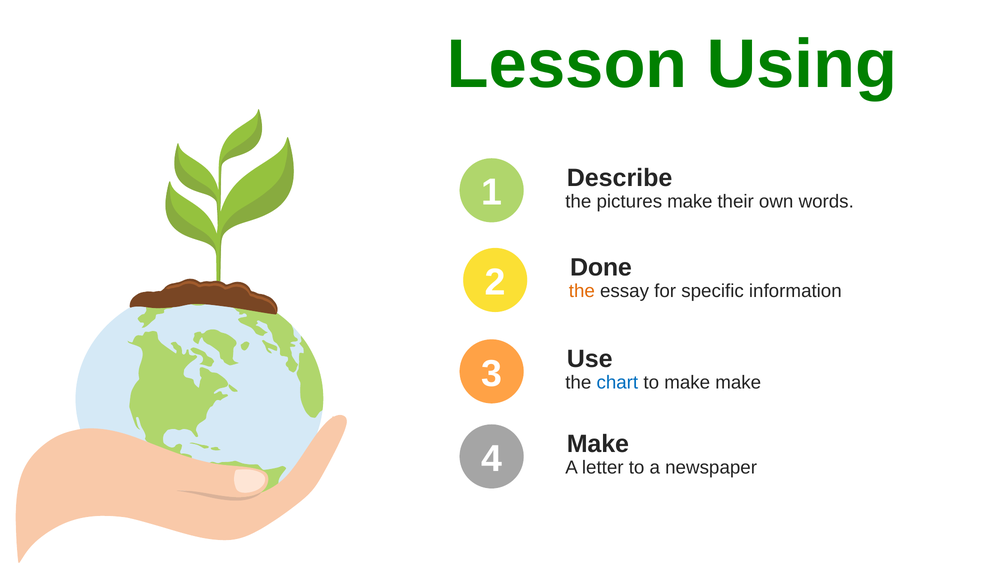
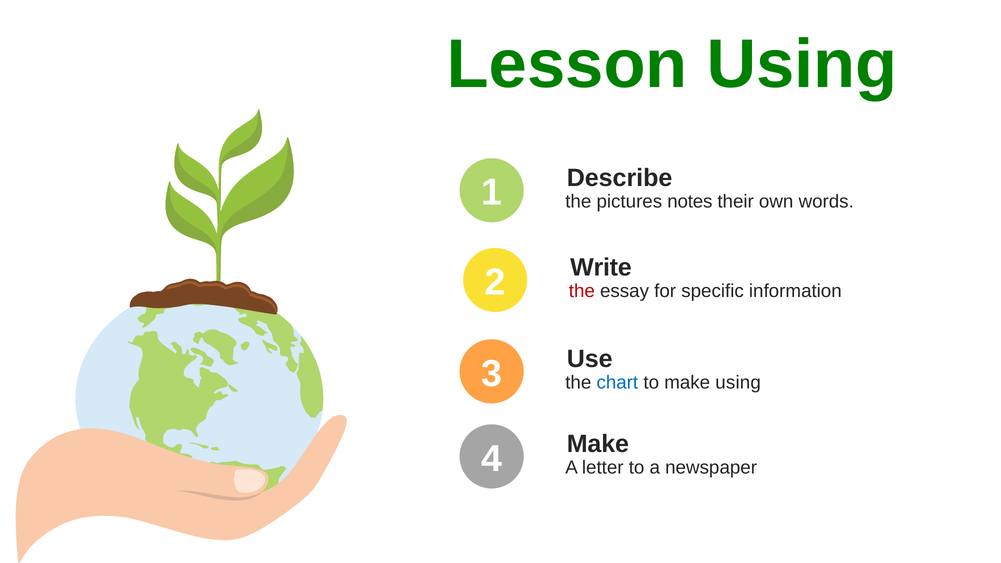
pictures make: make -> notes (690, 201)
Done: Done -> Write (601, 268)
the colour: orange -> red (582, 291)
make make: make -> using (738, 383)
